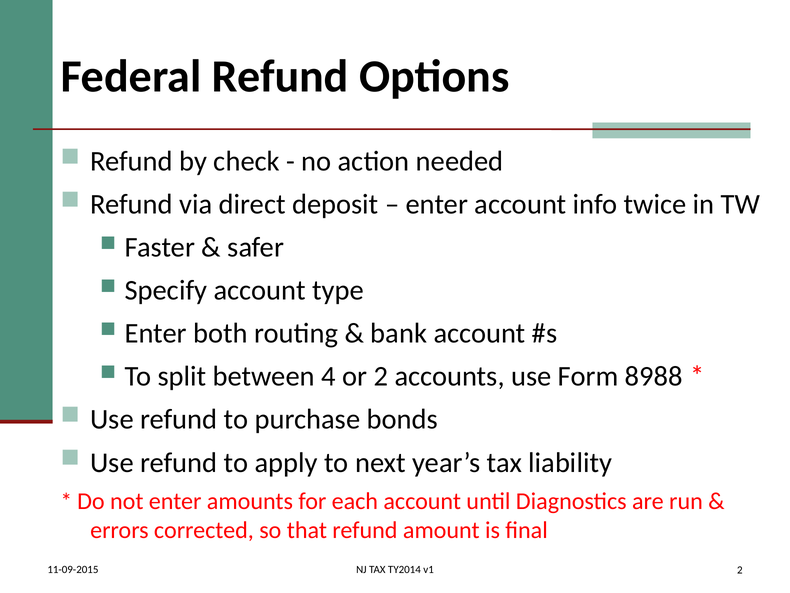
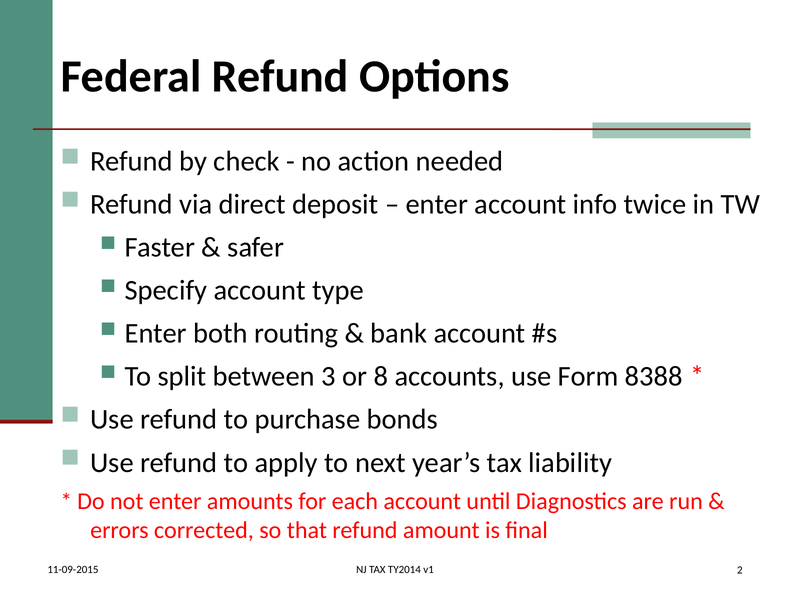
4: 4 -> 3 (329, 376)
or 2: 2 -> 8 (381, 376)
8988: 8988 -> 8388 (654, 376)
